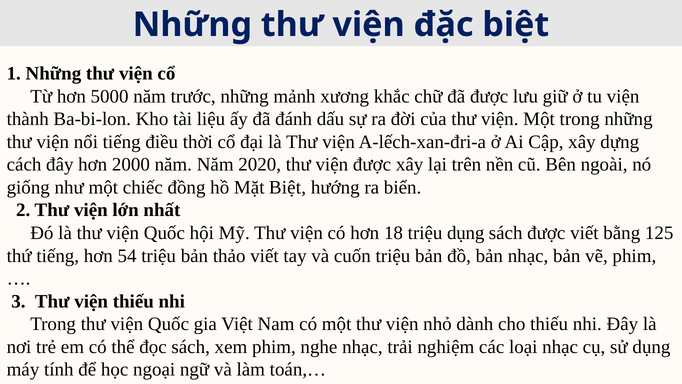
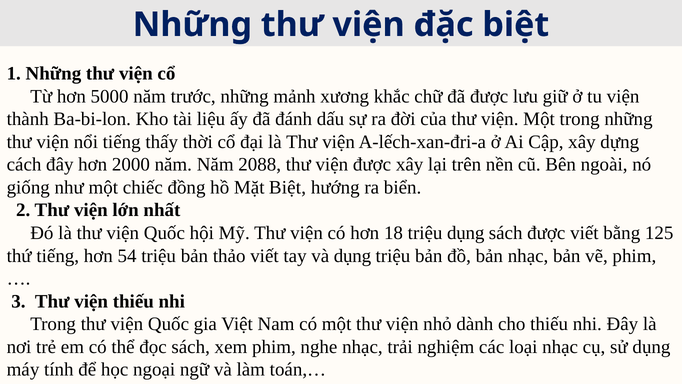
điều: điều -> thấy (162, 142)
2020: 2020 -> 2088 (260, 165)
và cuốn: cuốn -> dụng (352, 256)
